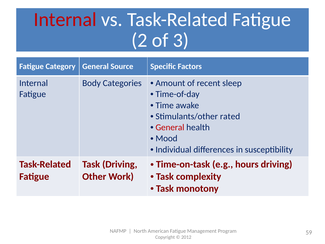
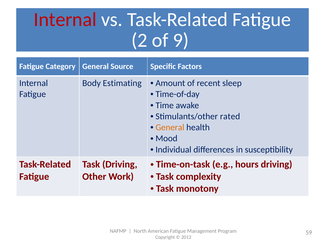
3: 3 -> 9 (181, 40)
Categories: Categories -> Estimating (122, 83)
General colour: red -> orange (170, 127)
